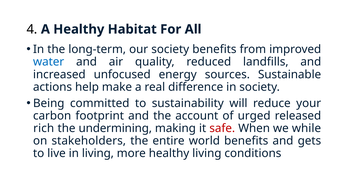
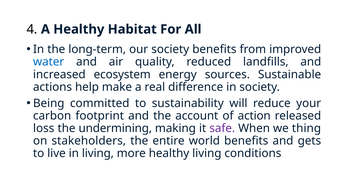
unfocused: unfocused -> ecosystem (122, 74)
urged: urged -> action (254, 116)
rich: rich -> loss (44, 128)
safe colour: red -> purple (222, 128)
while: while -> thing (306, 128)
